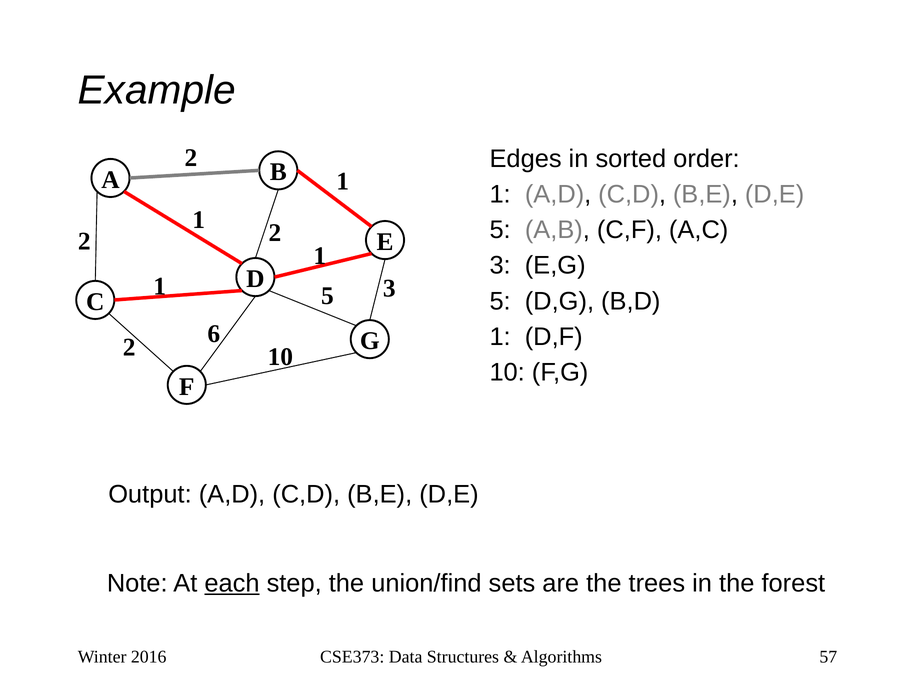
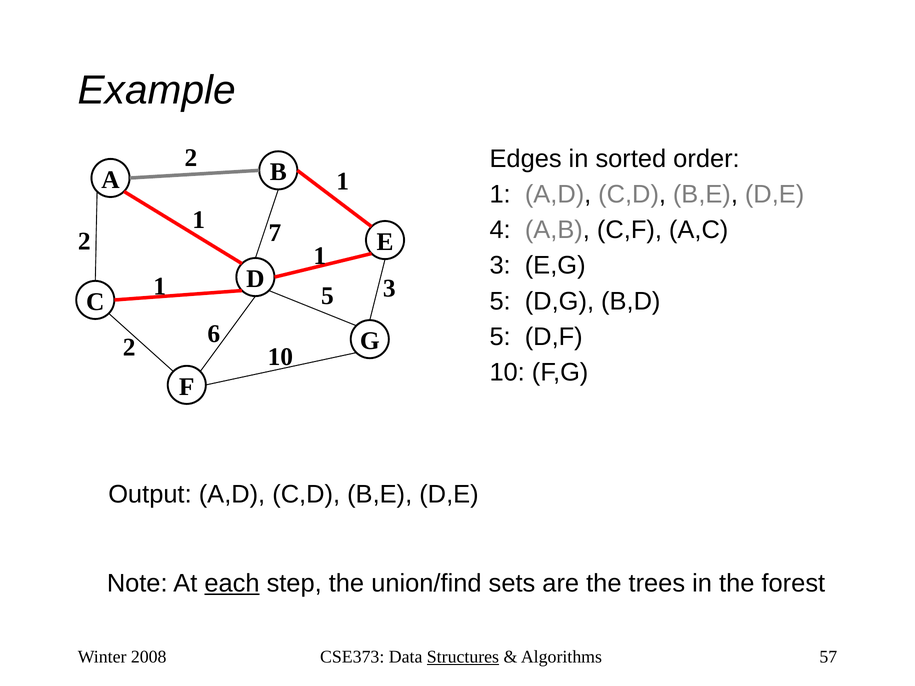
5: 5 -> 4 (500, 230)
2 2: 2 -> 7 (275, 233)
1: 1 -> 5 (500, 337)
2016: 2016 -> 2008 (149, 657)
Structures underline: none -> present (463, 657)
